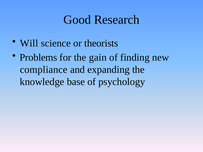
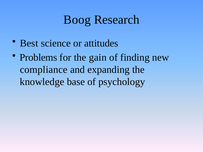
Good: Good -> Boog (77, 20)
Will: Will -> Best (29, 43)
theorists: theorists -> attitudes (101, 43)
